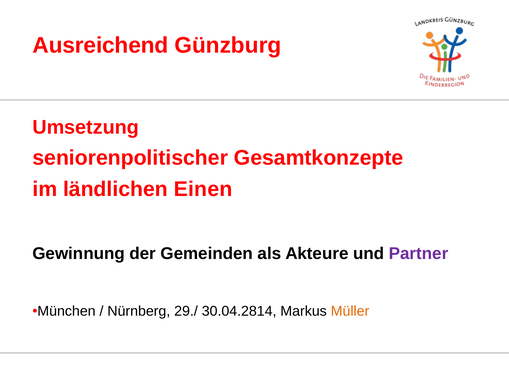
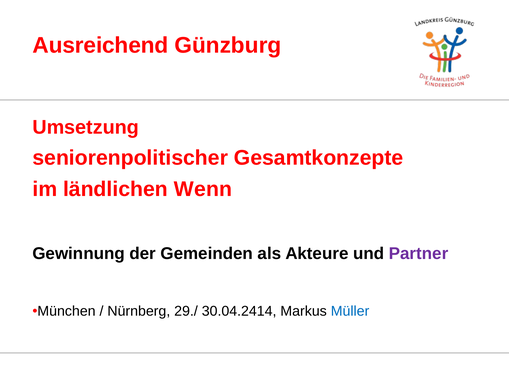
Einen: Einen -> Wenn (203, 189)
30.04.2814: 30.04.2814 -> 30.04.2414 (239, 311)
Müller colour: orange -> blue (350, 311)
